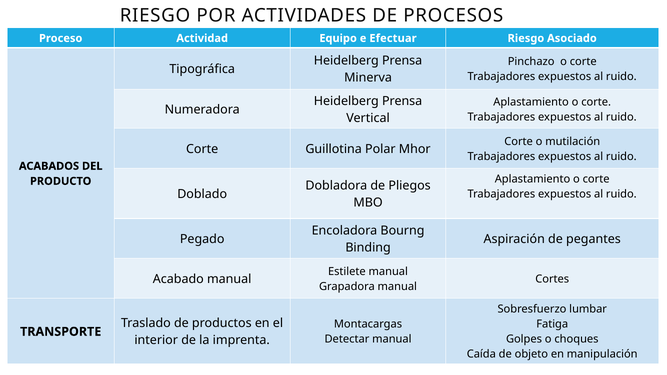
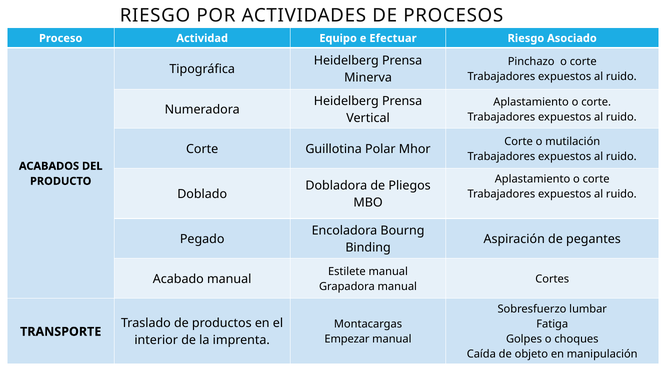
Detectar: Detectar -> Empezar (347, 339)
